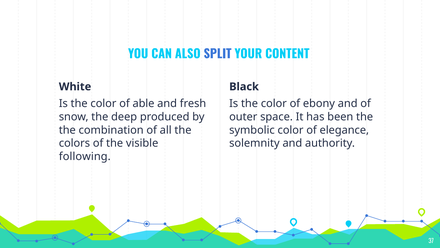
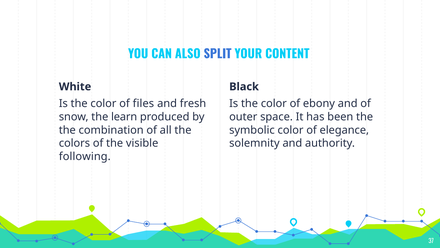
able: able -> files (143, 103)
deep: deep -> learn (124, 117)
